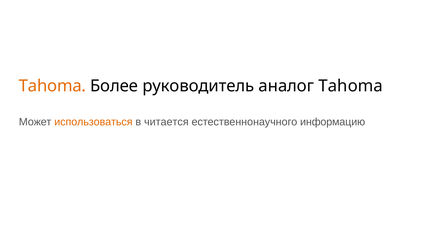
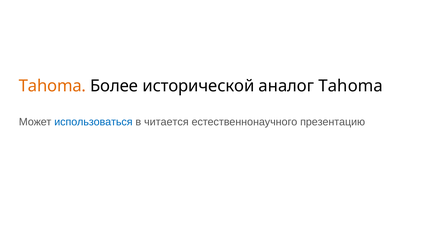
руководитель: руководитель -> исторической (198, 86)
использоваться colour: orange -> blue (93, 122)
информацию: информацию -> презентацию (333, 122)
